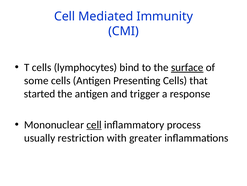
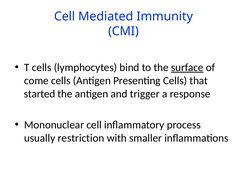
some: some -> come (36, 80)
cell underline: present -> none (94, 124)
greater: greater -> smaller (146, 137)
